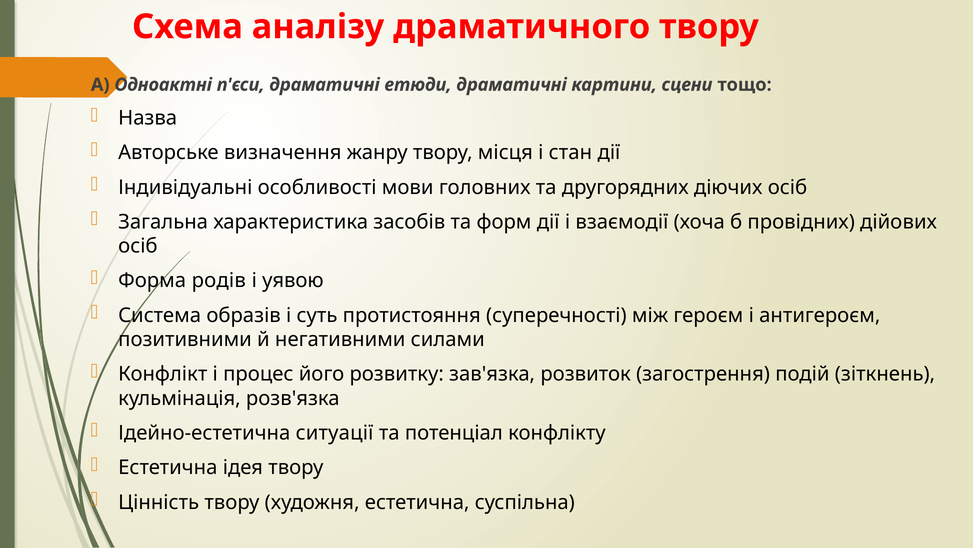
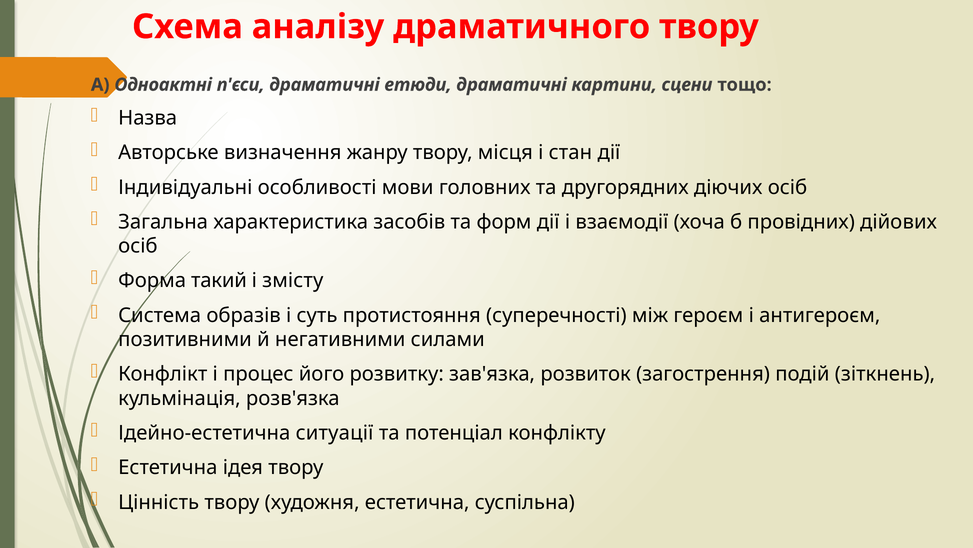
родів: родів -> такий (219, 280)
уявою: уявою -> змісту (293, 280)
